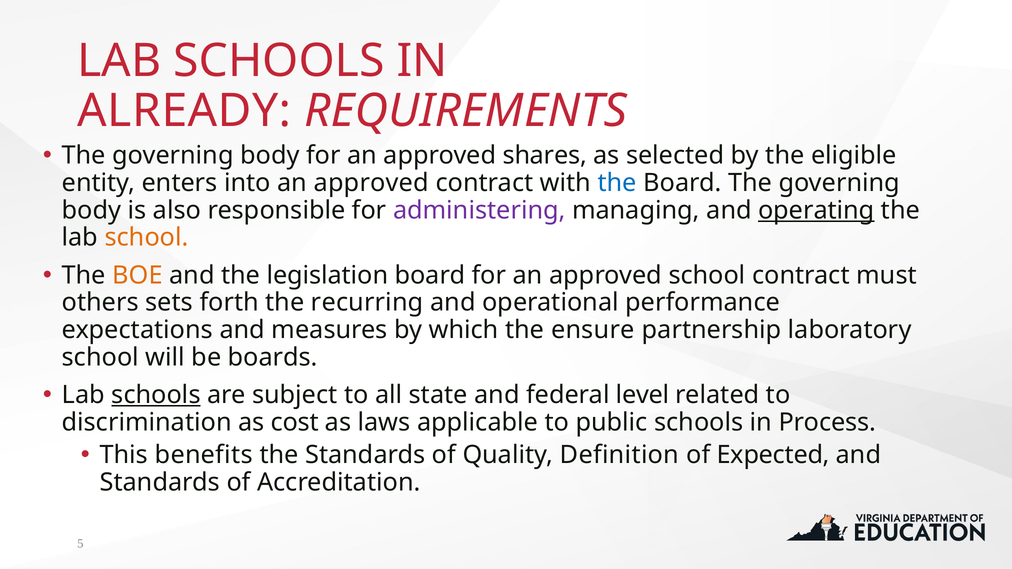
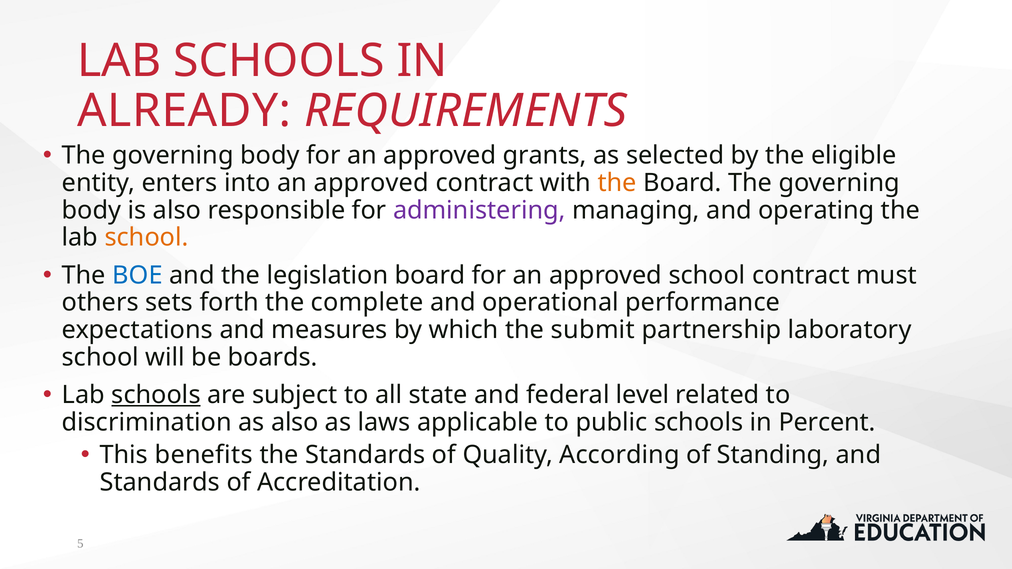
shares: shares -> grants (545, 156)
the colour: blue -> orange (617, 183)
operating underline: present -> none (816, 210)
BOE colour: orange -> blue (137, 275)
recurring: recurring -> complete (367, 303)
ensure: ensure -> submit (593, 330)
as cost: cost -> also (295, 423)
Process: Process -> Percent (827, 423)
Definition: Definition -> According (620, 455)
Expected: Expected -> Standing (773, 455)
